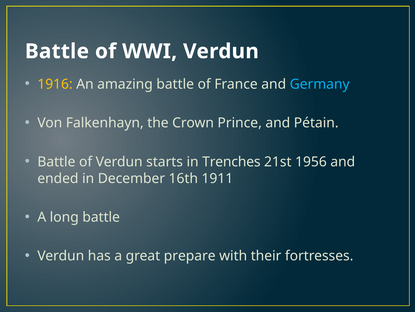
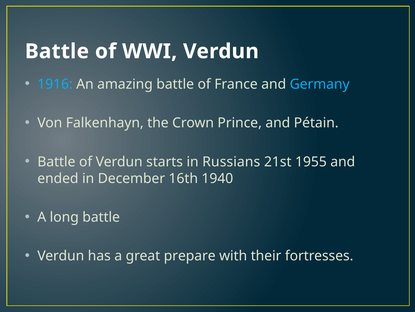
1916 colour: yellow -> light blue (55, 84)
Trenches: Trenches -> Russians (231, 161)
1956: 1956 -> 1955 (311, 161)
1911: 1911 -> 1940 (217, 178)
